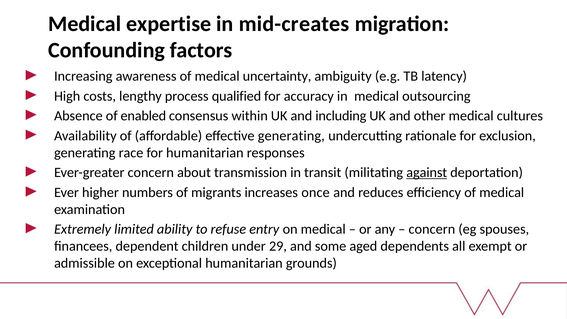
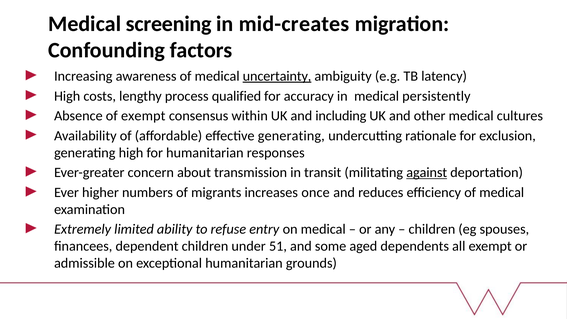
expertise: expertise -> screening (169, 24)
uncertainty underline: none -> present (277, 76)
outsourcing: outsourcing -> persistently (436, 96)
of enabled: enabled -> exempt (143, 116)
generating race: race -> high (131, 153)
concern: concern -> children (432, 229)
29: 29 -> 51 (278, 246)
